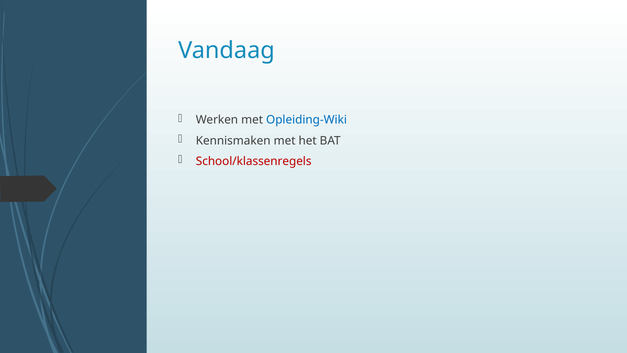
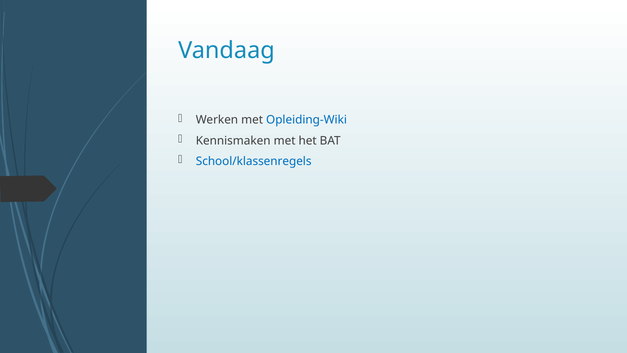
School/klassenregels colour: red -> blue (254, 161)
